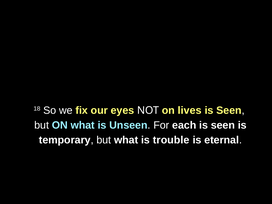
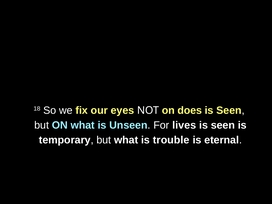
lives: lives -> does (190, 110)
each: each -> lives (184, 125)
